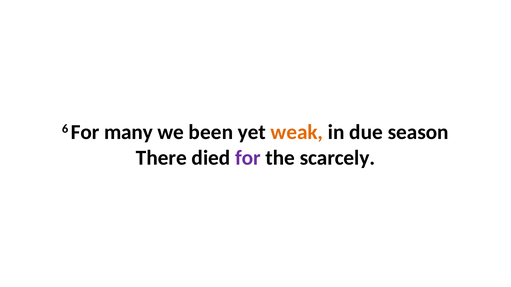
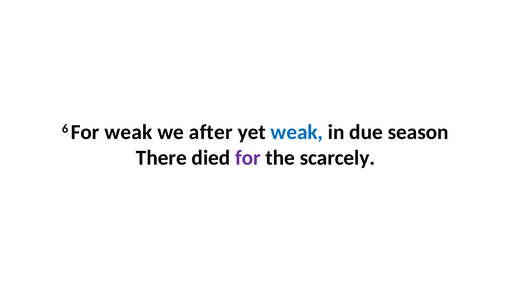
For many: many -> weak (128, 132)
been: been -> after (211, 132)
weak colour: orange -> blue (297, 132)
